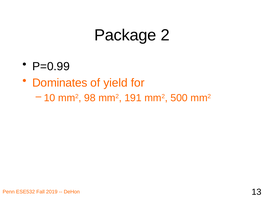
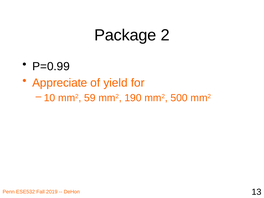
Dominates: Dominates -> Appreciate (60, 83)
98: 98 -> 59 (90, 98)
191: 191 -> 190 (133, 98)
